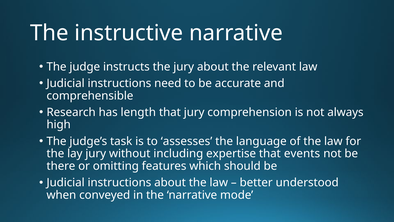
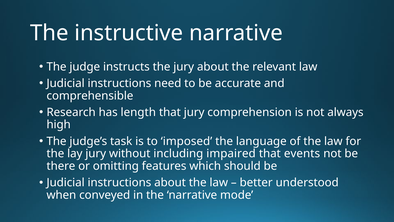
assesses: assesses -> imposed (187, 141)
expertise: expertise -> impaired (231, 153)
